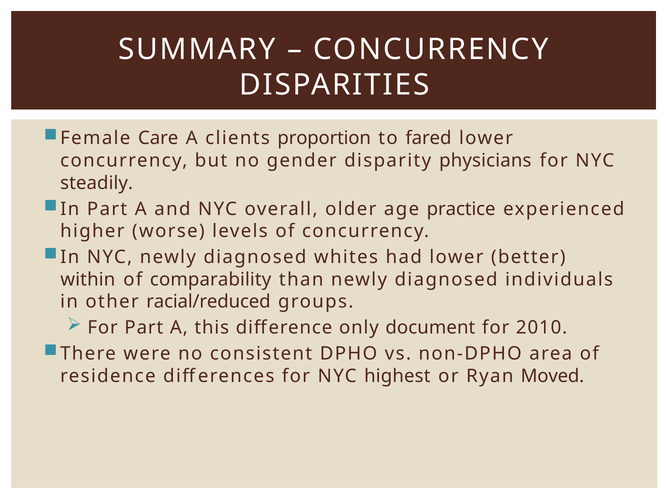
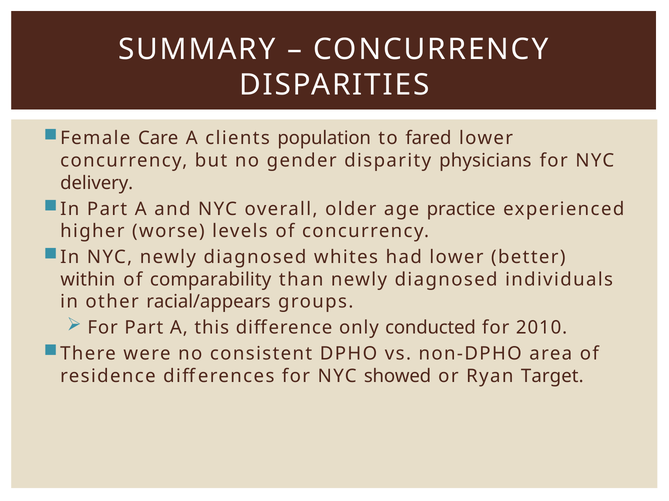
proportion: proportion -> population (324, 138)
steadily: steadily -> delivery (97, 183)
racial/reduced: racial/reduced -> racial/appears (208, 302)
document: document -> conducted (431, 328)
highest: highest -> showed (398, 377)
Moved: Moved -> Target (552, 377)
